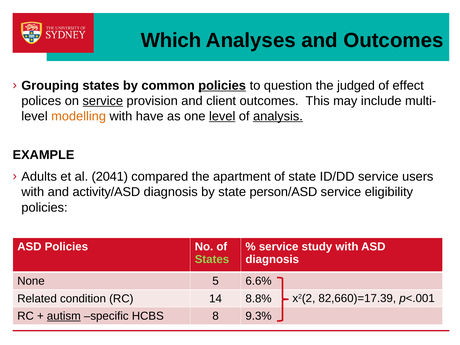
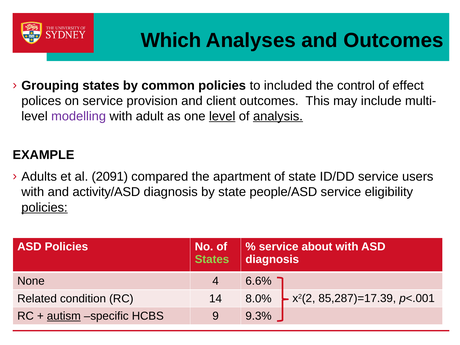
policies underline: present -> none (222, 86)
question: question -> included (288, 86)
judged: judged -> control (356, 86)
service underline: present -> none (103, 101)
modelling colour: orange -> purple (79, 116)
have: have -> adult (150, 116)
2041: 2041 -> 2091 (110, 177)
person/ASD: person/ASD -> people/ASD (283, 192)
policies underline: none -> present (44, 207)
study: study -> about (317, 247)
5: 5 -> 4 (216, 281)
82,660)=17.39: 82,660)=17.39 -> 85,287)=17.39 (357, 298)
8.8%: 8.8% -> 8.0% (259, 299)
8: 8 -> 9 (216, 316)
